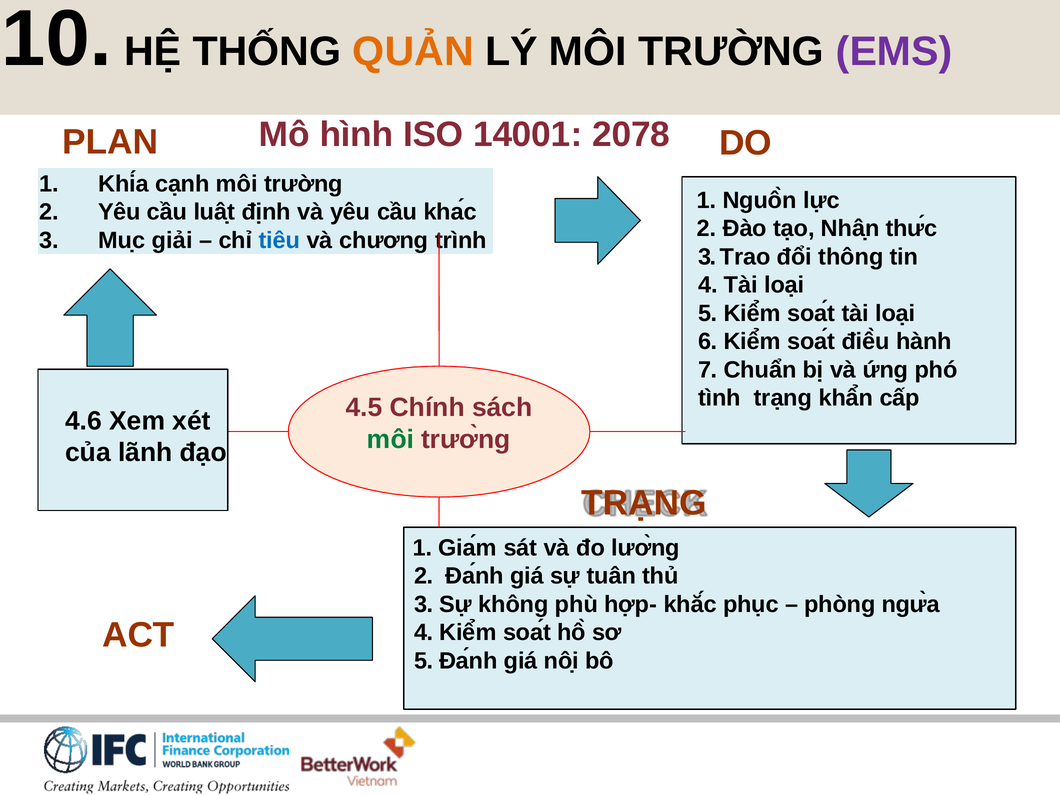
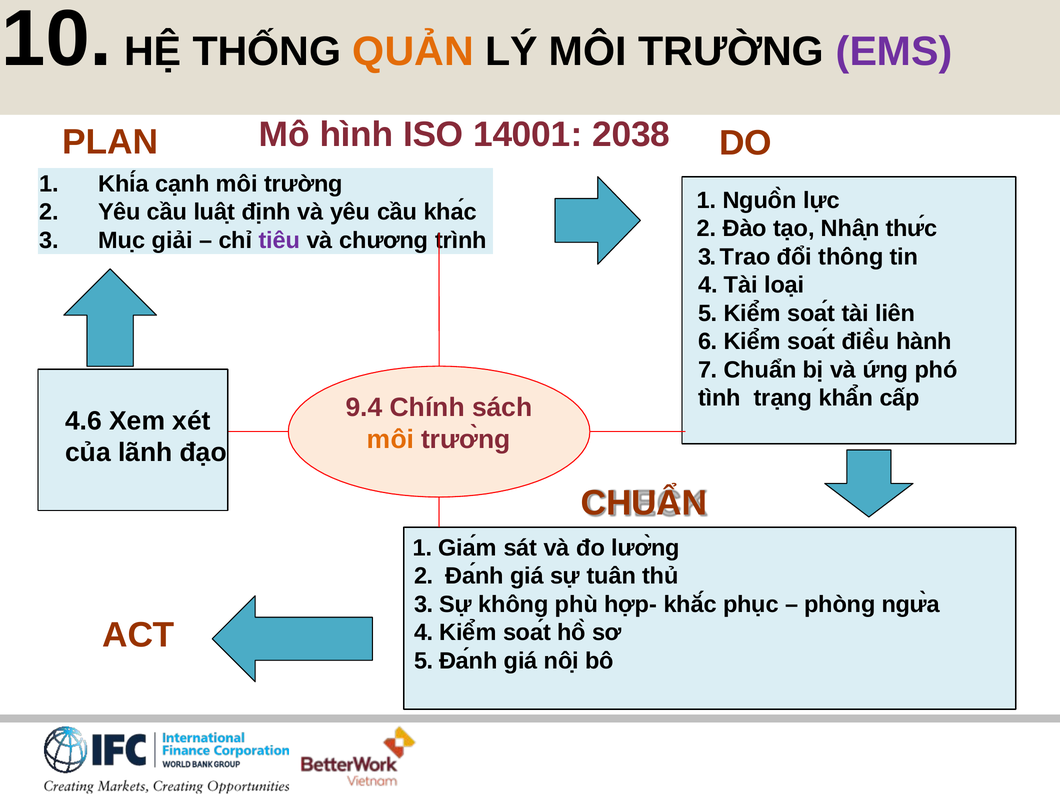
2078: 2078 -> 2038 (631, 134)
tiêu colour: blue -> purple (279, 240)
soát tài loại: loại -> liên (895, 313)
4.5: 4.5 -> 9.4 (364, 408)
môi colour: green -> orange (391, 439)
TRẠNG: TRẠNG -> CHUẨN (644, 503)
